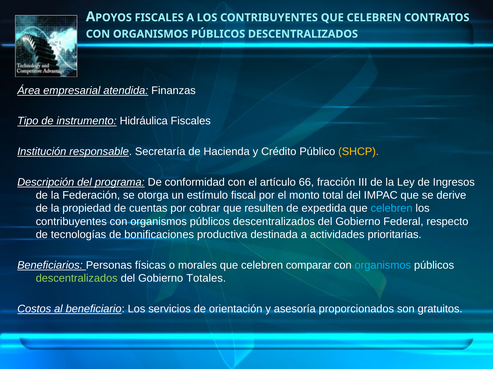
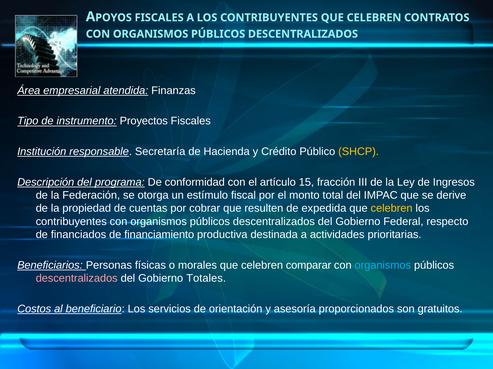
Hidráulica: Hidráulica -> Proyectos (144, 121)
66: 66 -> 15 (306, 183)
celebren colour: light blue -> yellow (392, 209)
tecnologías: tecnologías -> financiados (79, 235)
bonificaciones: bonificaciones -> financiamiento (159, 235)
descentralizados colour: light green -> pink (77, 279)
